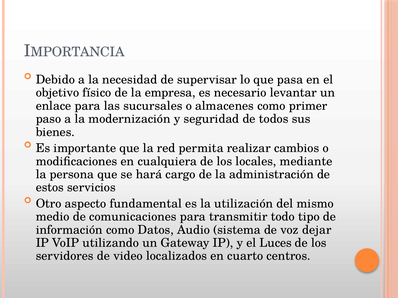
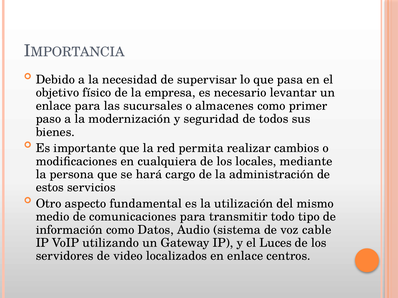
dejar: dejar -> cable (317, 230)
en cuarto: cuarto -> enlace (245, 256)
